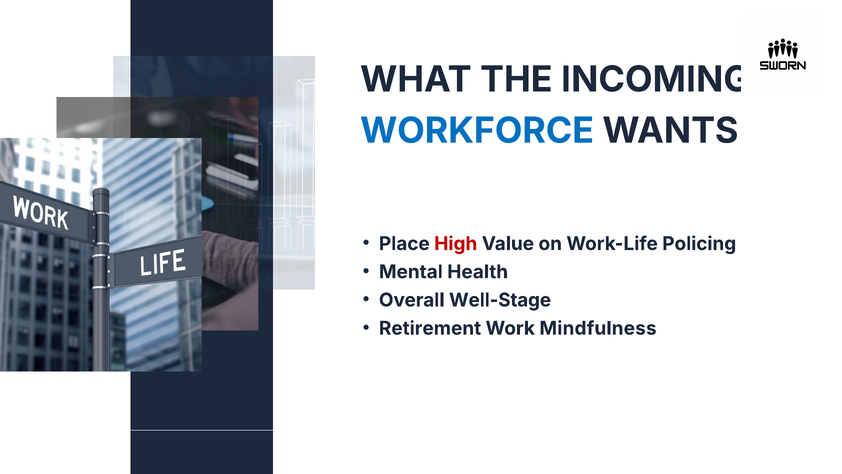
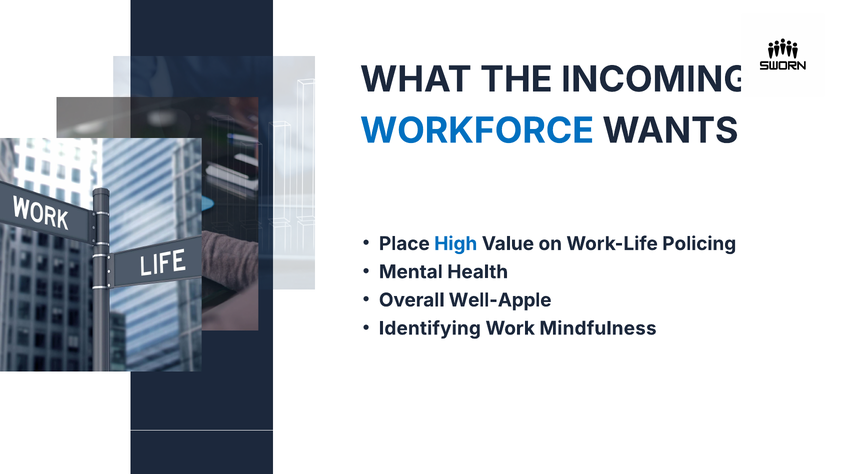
High colour: red -> blue (456, 244)
Well-Stage: Well-Stage -> Well-Apple (500, 300)
Retirement: Retirement -> Identifying (430, 328)
